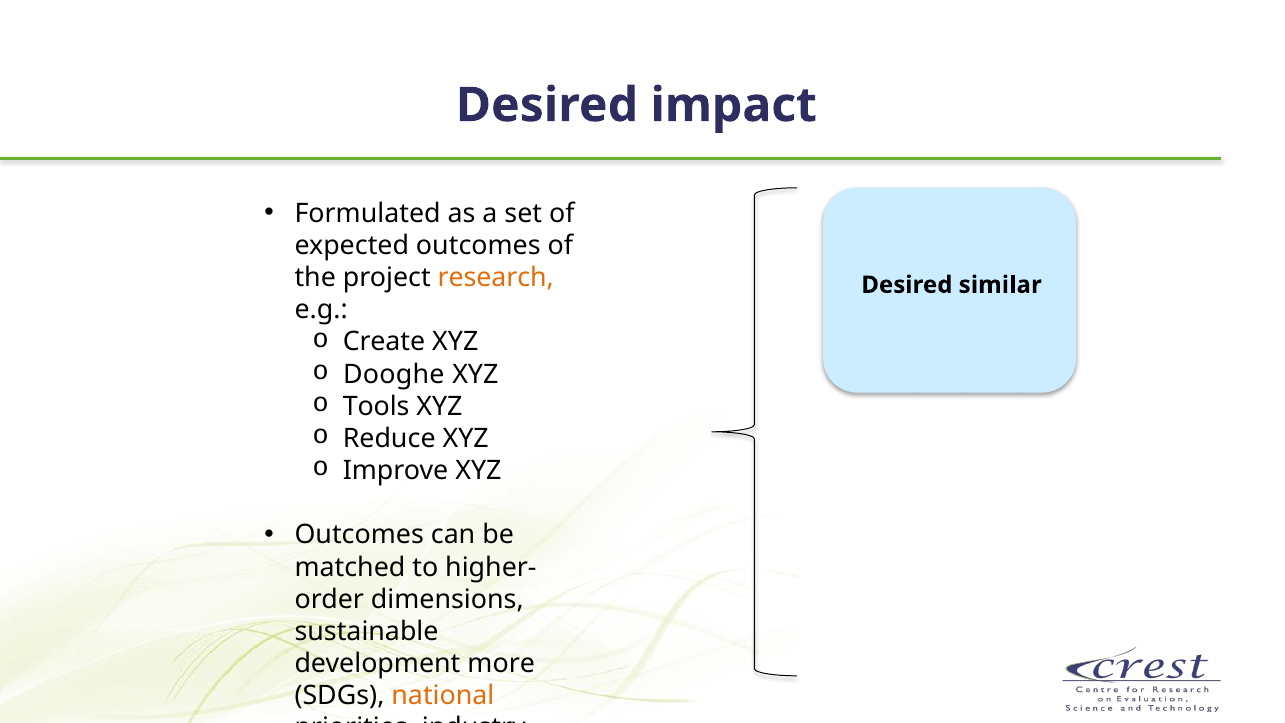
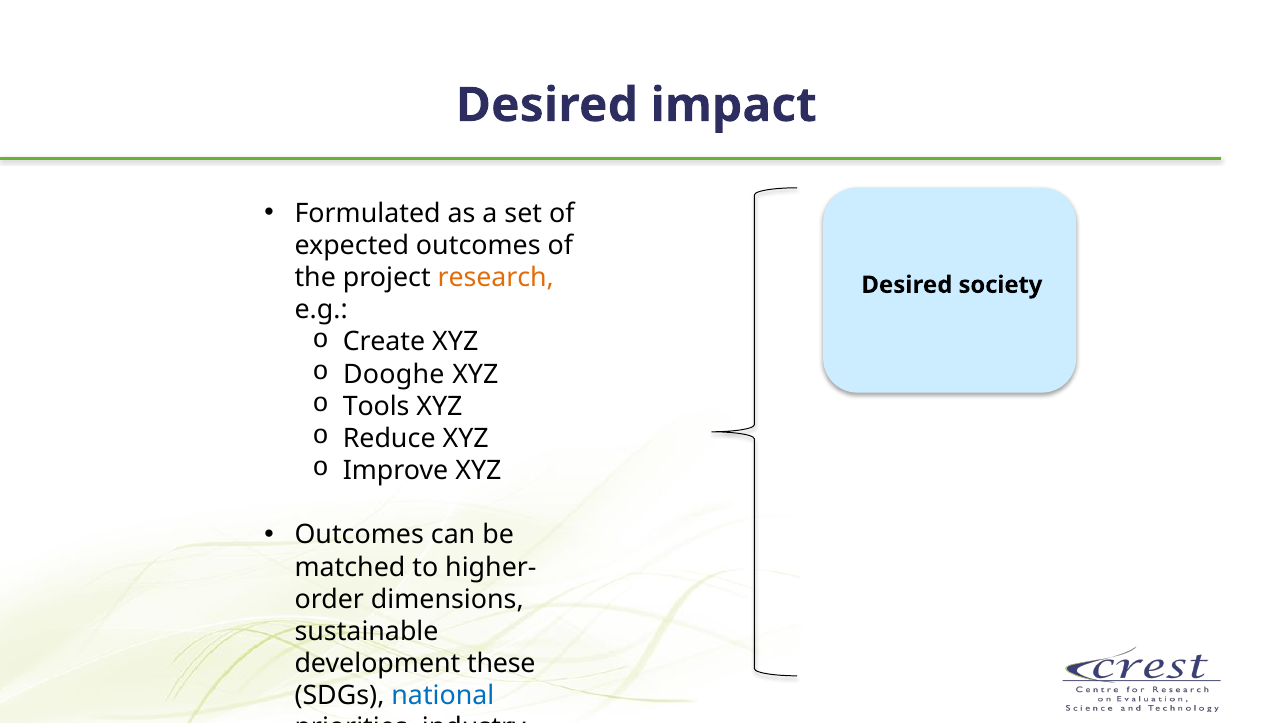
similar: similar -> society (1000, 285)
more: more -> these (501, 663)
national colour: orange -> blue (443, 696)
